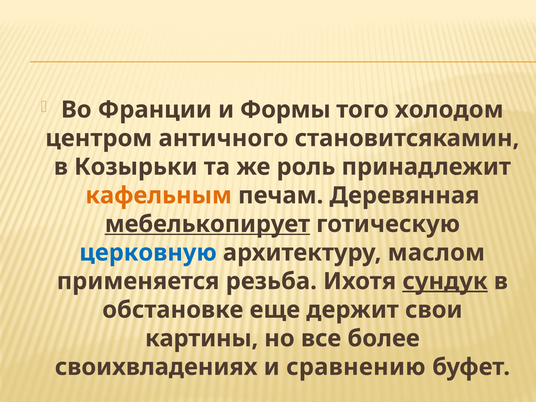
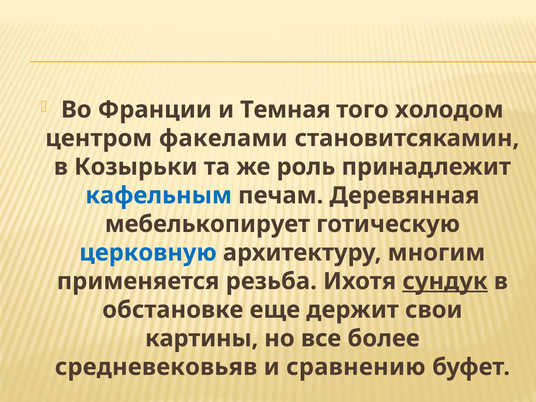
Формы: Формы -> Темная (285, 110)
античного: античного -> факелами (223, 138)
кафельным colour: orange -> blue (159, 195)
мебелькопирует underline: present -> none (207, 224)
маслом: маслом -> многим (436, 253)
своихвладениях: своихвладениях -> средневековьяв (156, 367)
